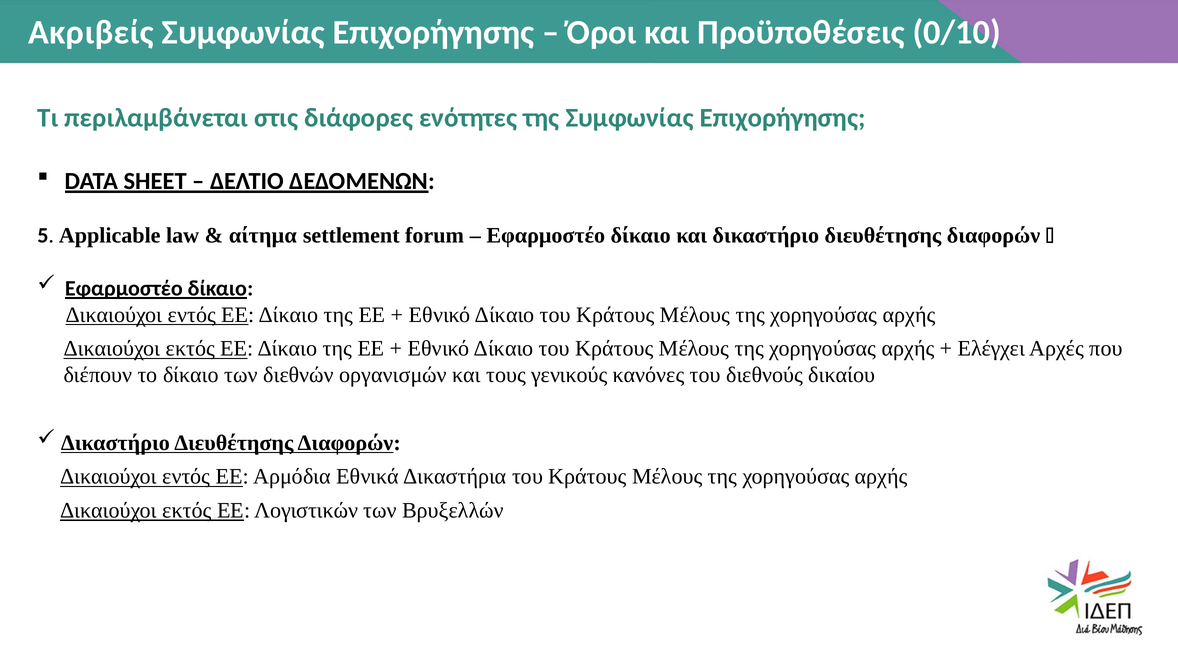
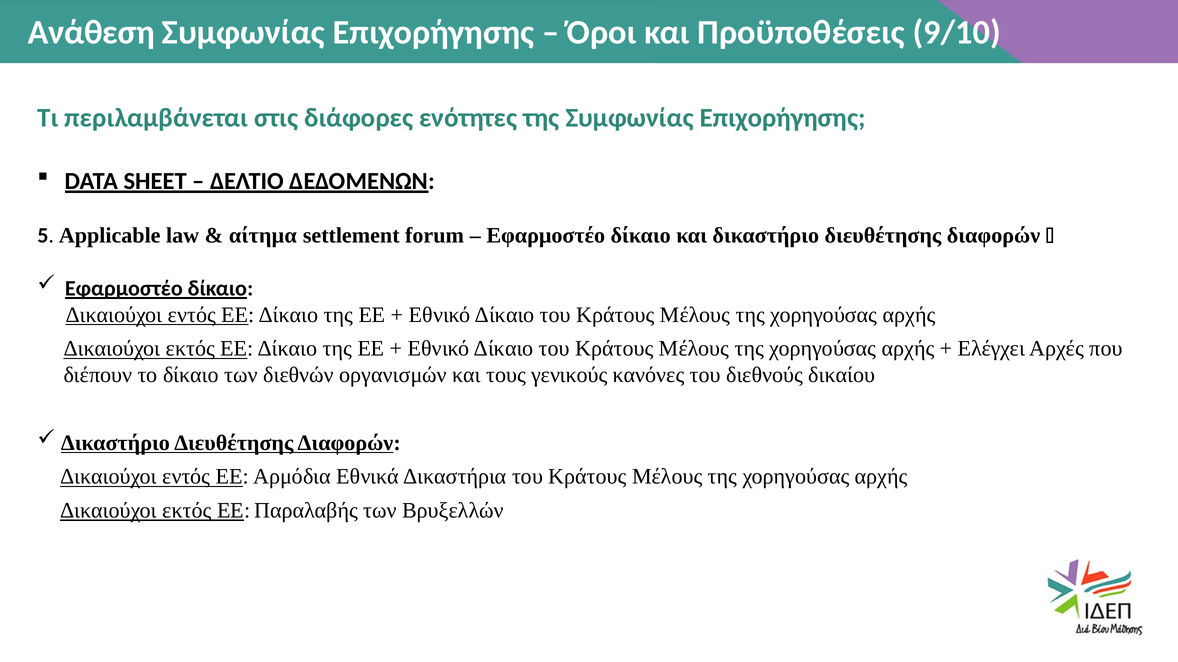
Ακριβείς: Ακριβείς -> Ανάθεση (91, 32)
0/10: 0/10 -> 9/10 (957, 32)
Λογιστικών: Λογιστικών -> Παραλαβής (306, 511)
